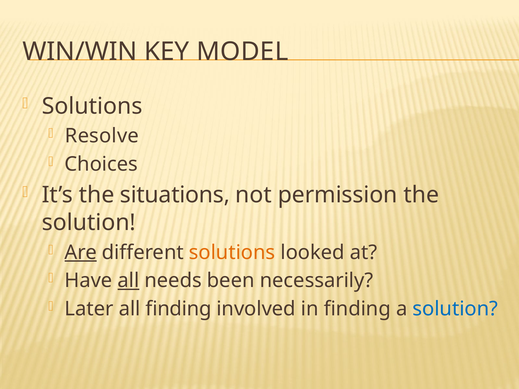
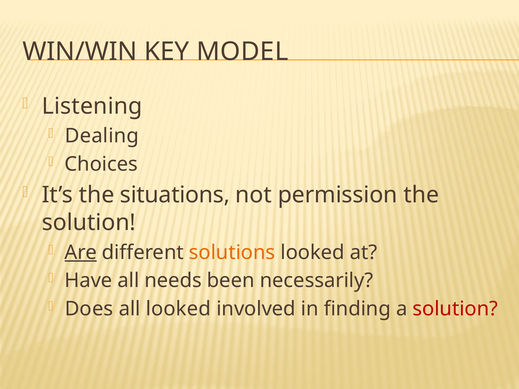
Solutions: Solutions -> Listening (92, 106)
Resolve: Resolve -> Dealing (102, 136)
all underline: present -> none (128, 281)
Later: Later -> Does (89, 309)
all finding: finding -> looked (178, 309)
solution colour: blue -> red (455, 309)
